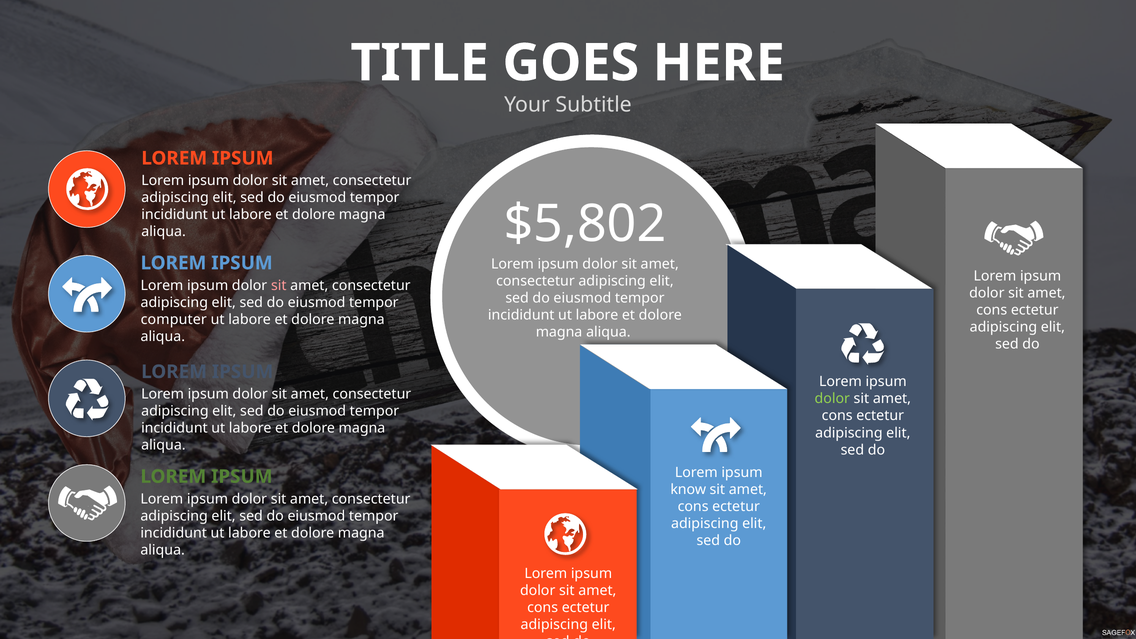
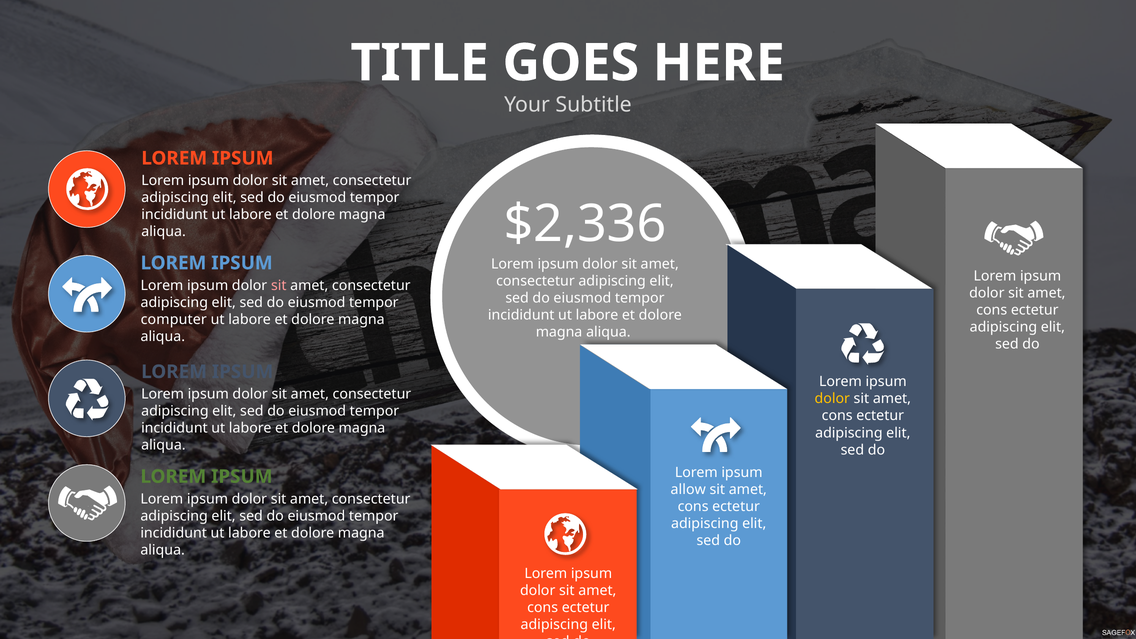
$5,802: $5,802 -> $2,336 (585, 224)
dolor colour: light green -> yellow (832, 399)
know: know -> allow (688, 490)
